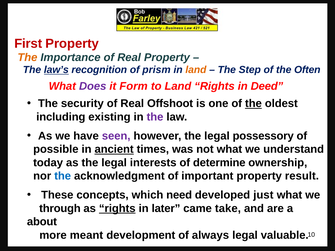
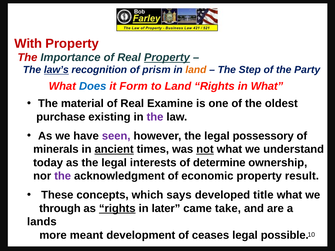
First: First -> With (28, 44)
The colour: orange -> red (27, 58)
Property underline: none -> present (167, 58)
Often: Often -> Party (307, 70)
Does colour: purple -> blue (93, 86)
in Deed: Deed -> What (267, 86)
security: security -> material (82, 104)
Offshoot: Offshoot -> Examine (170, 104)
the underline: present -> none (253, 104)
including: including -> purchase (61, 117)
possible: possible -> minerals (56, 149)
not underline: none -> present (205, 149)
the colour: blue -> purple (63, 176)
important: important -> economic (207, 176)
need: need -> says (179, 195)
just: just -> title (263, 195)
about: about -> lands (42, 222)
always: always -> ceases (211, 235)
valuable: valuable -> possible (285, 235)
